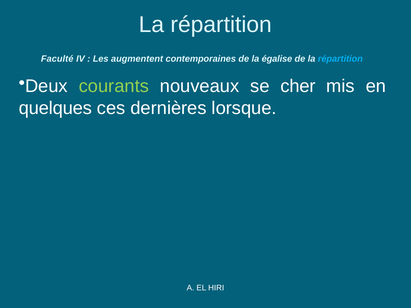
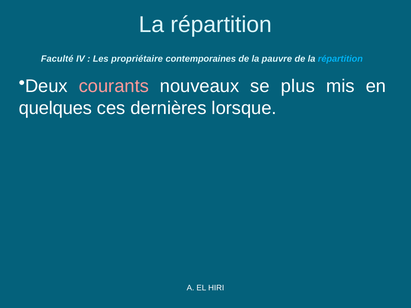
augmentent: augmentent -> propriétaire (137, 59)
égalise: égalise -> pauvre (277, 59)
courants colour: light green -> pink (114, 86)
cher: cher -> plus (298, 86)
